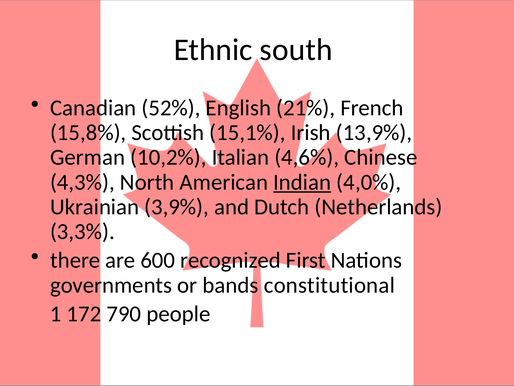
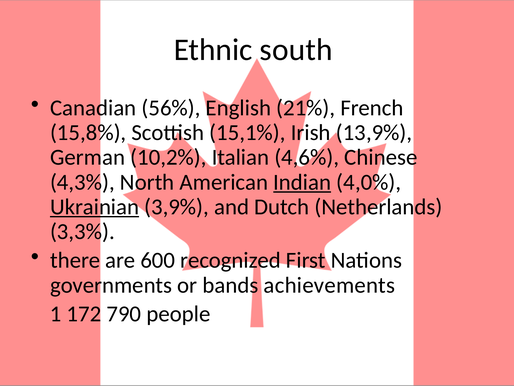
52%: 52% -> 56% (171, 108)
Ukrainian underline: none -> present (95, 207)
constitutional: constitutional -> achievements (329, 285)
